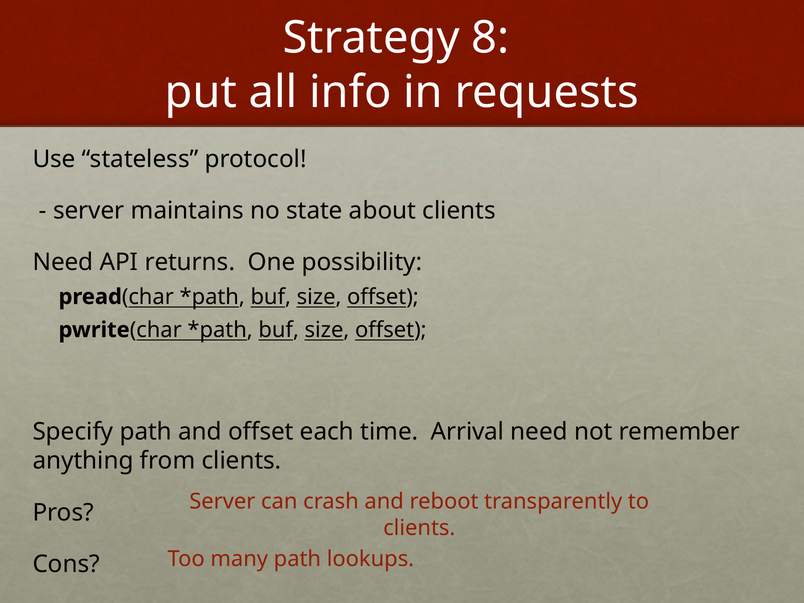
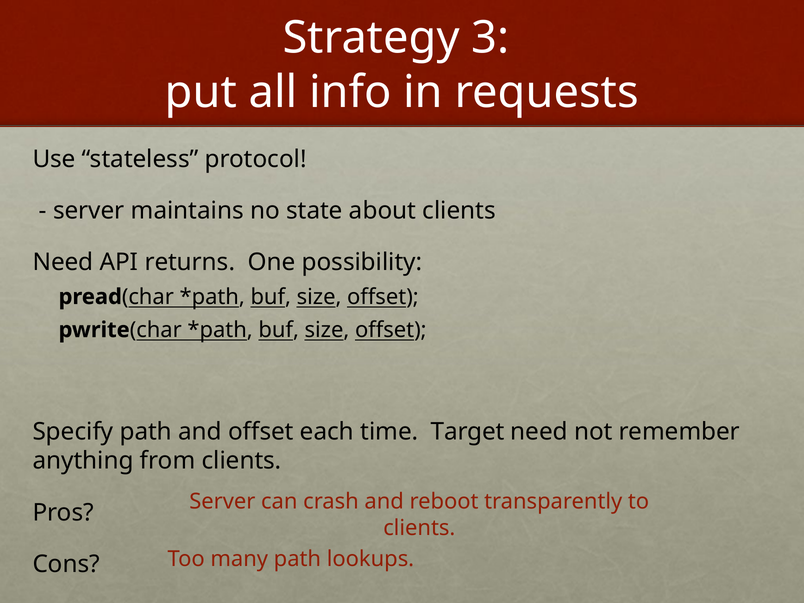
8: 8 -> 3 (490, 38)
Arrival: Arrival -> Target (468, 432)
